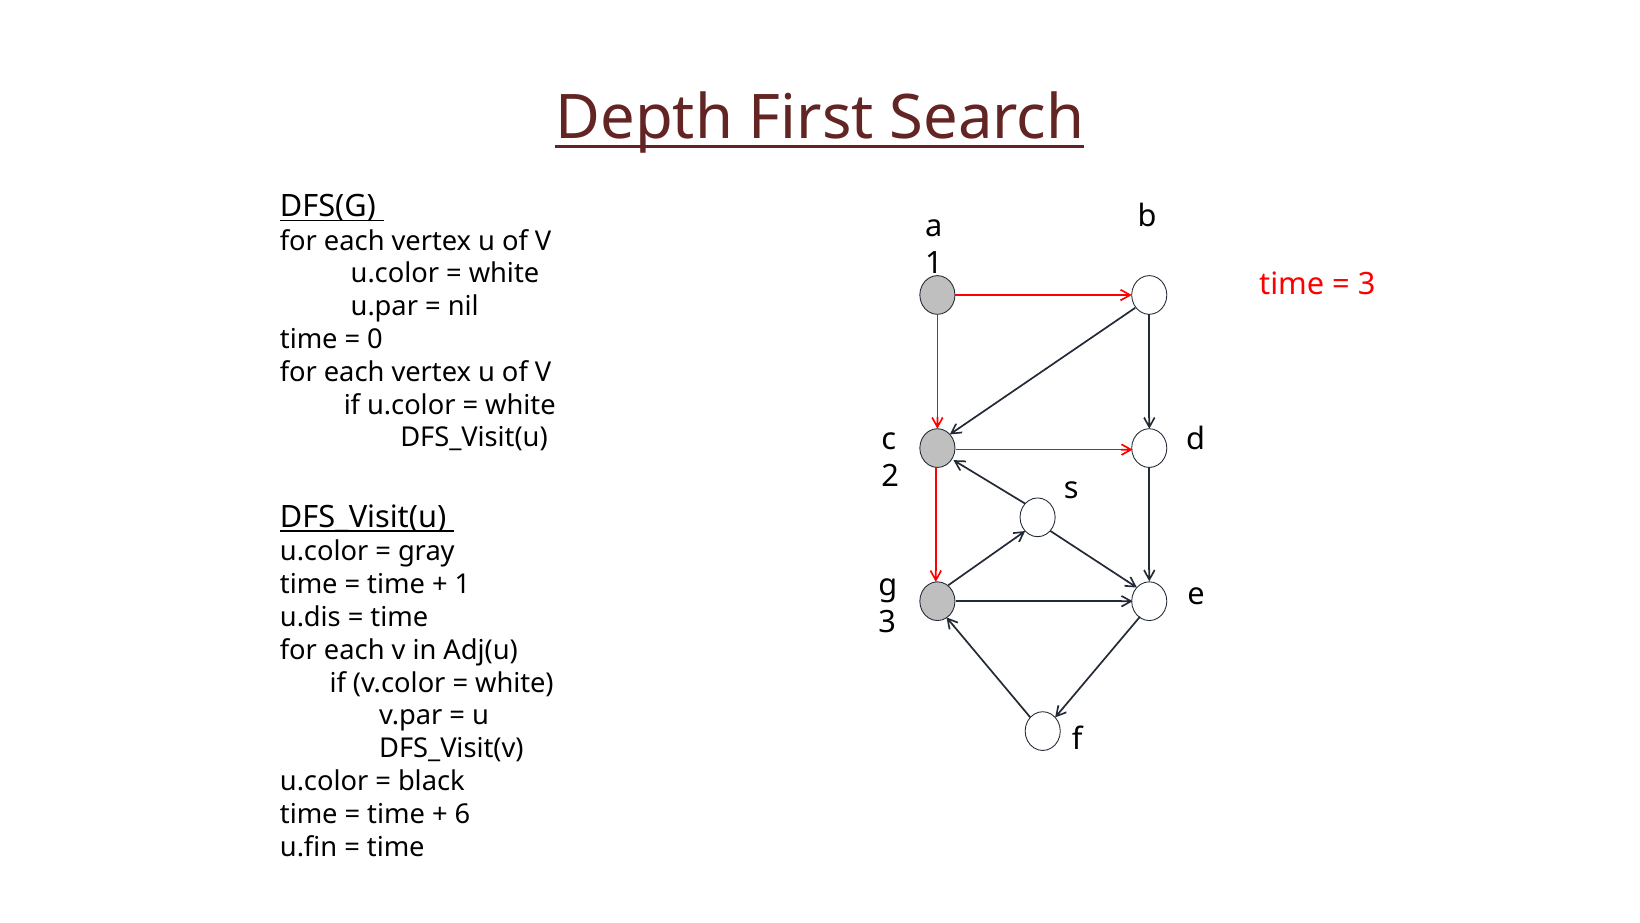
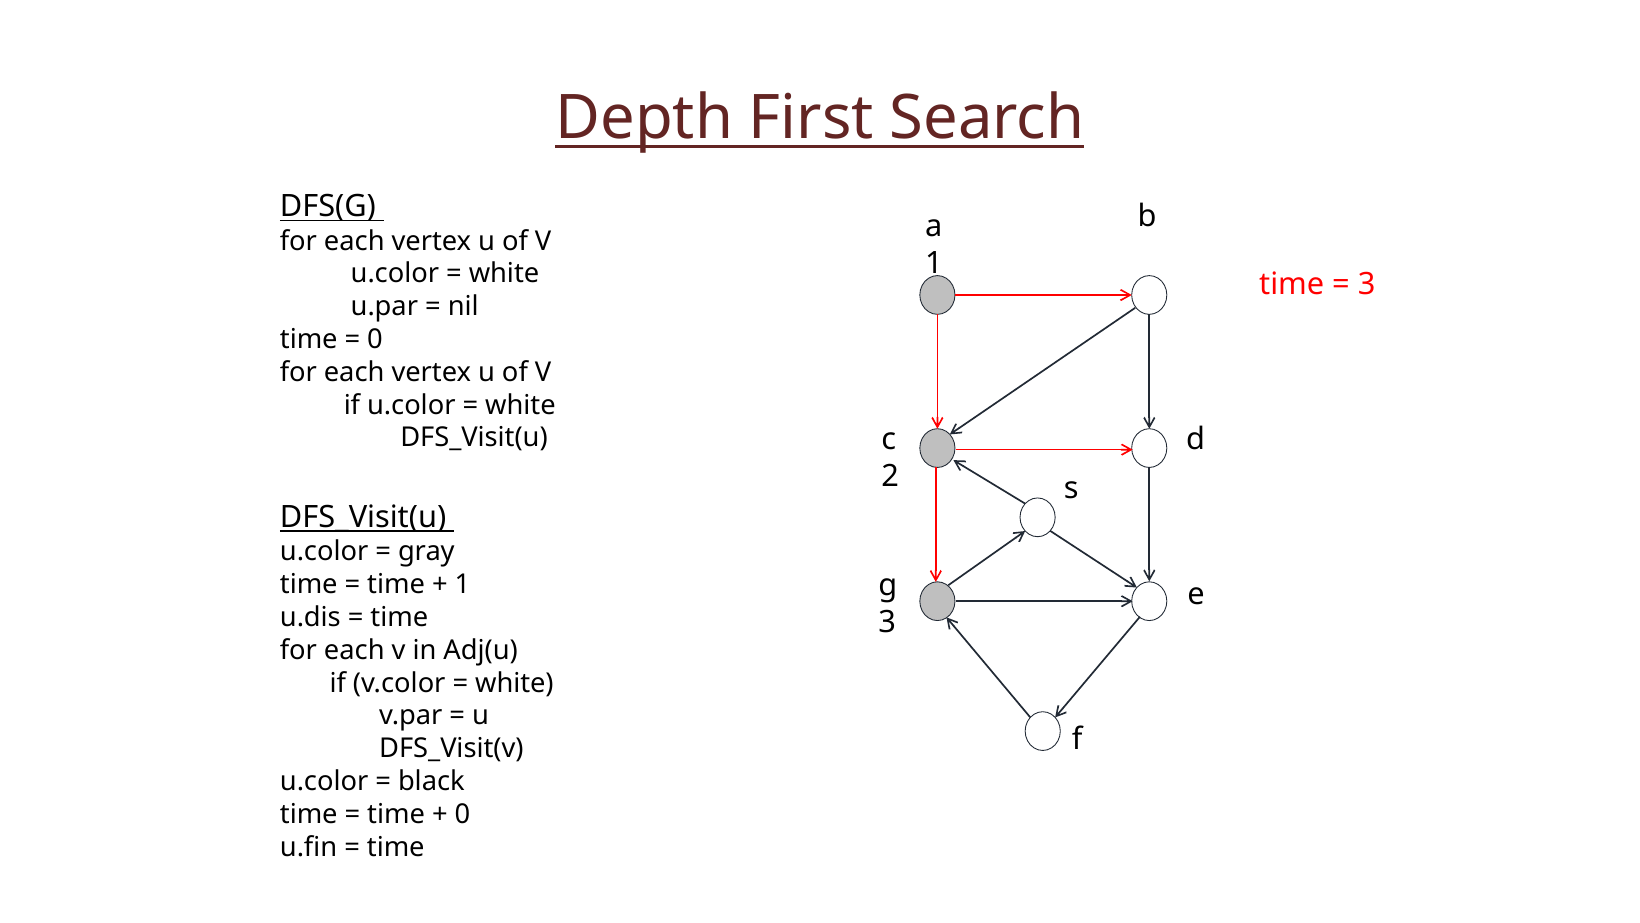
6: 6 -> 0 (462, 814)
